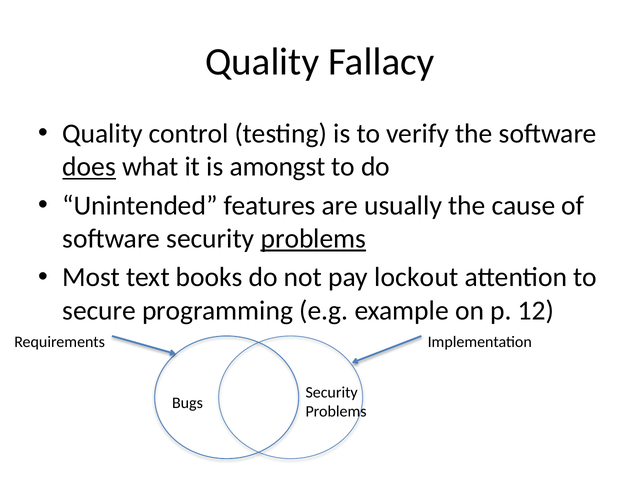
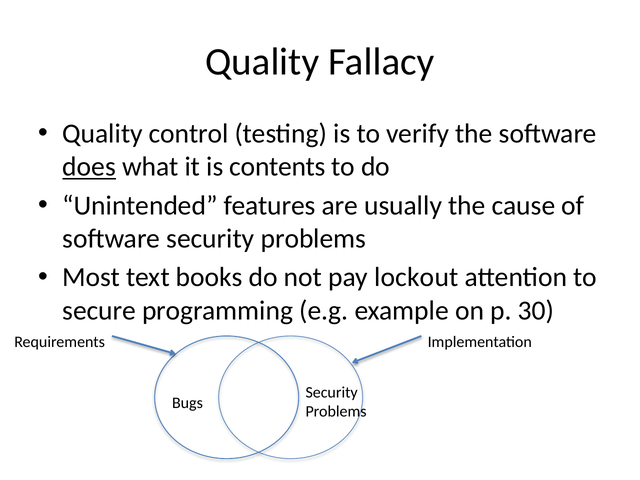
amongst: amongst -> contents (277, 167)
problems underline: present -> none (313, 239)
12: 12 -> 30 (536, 310)
